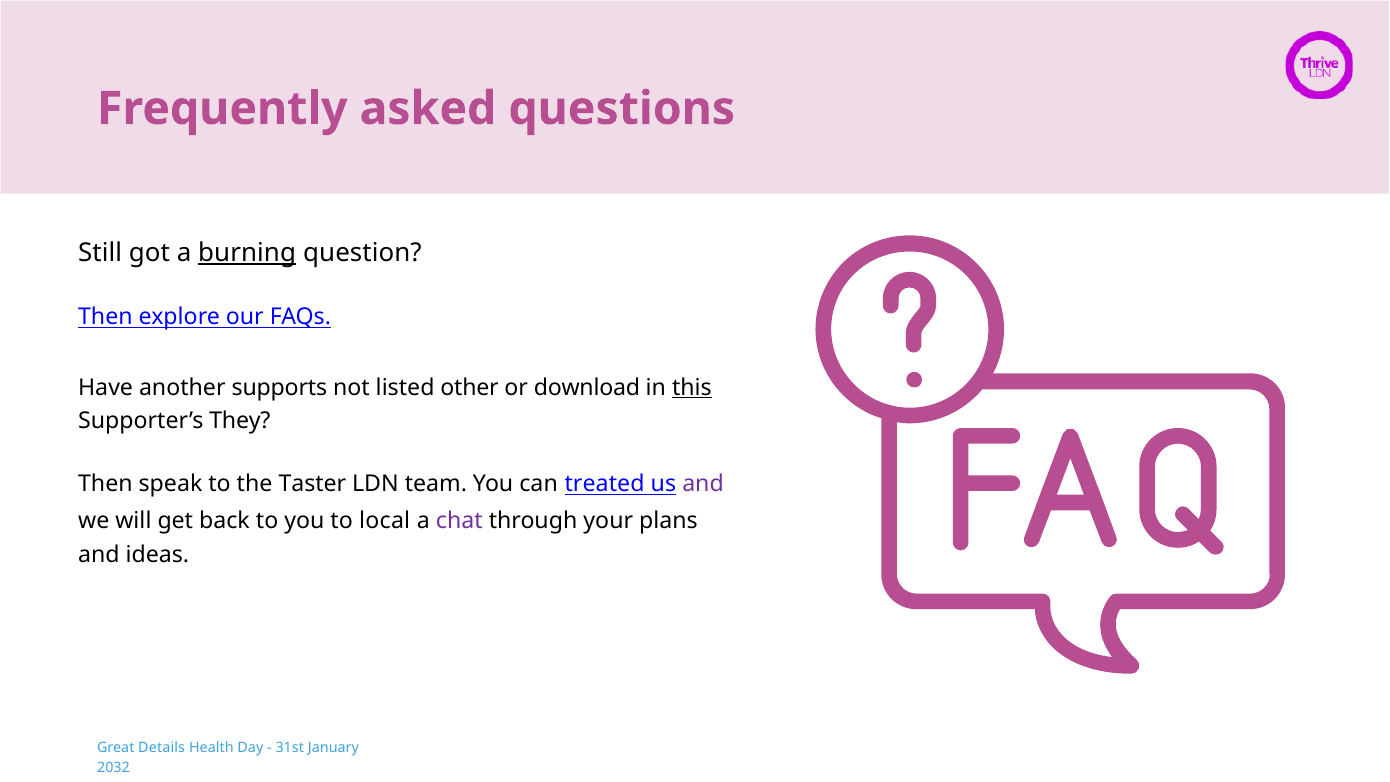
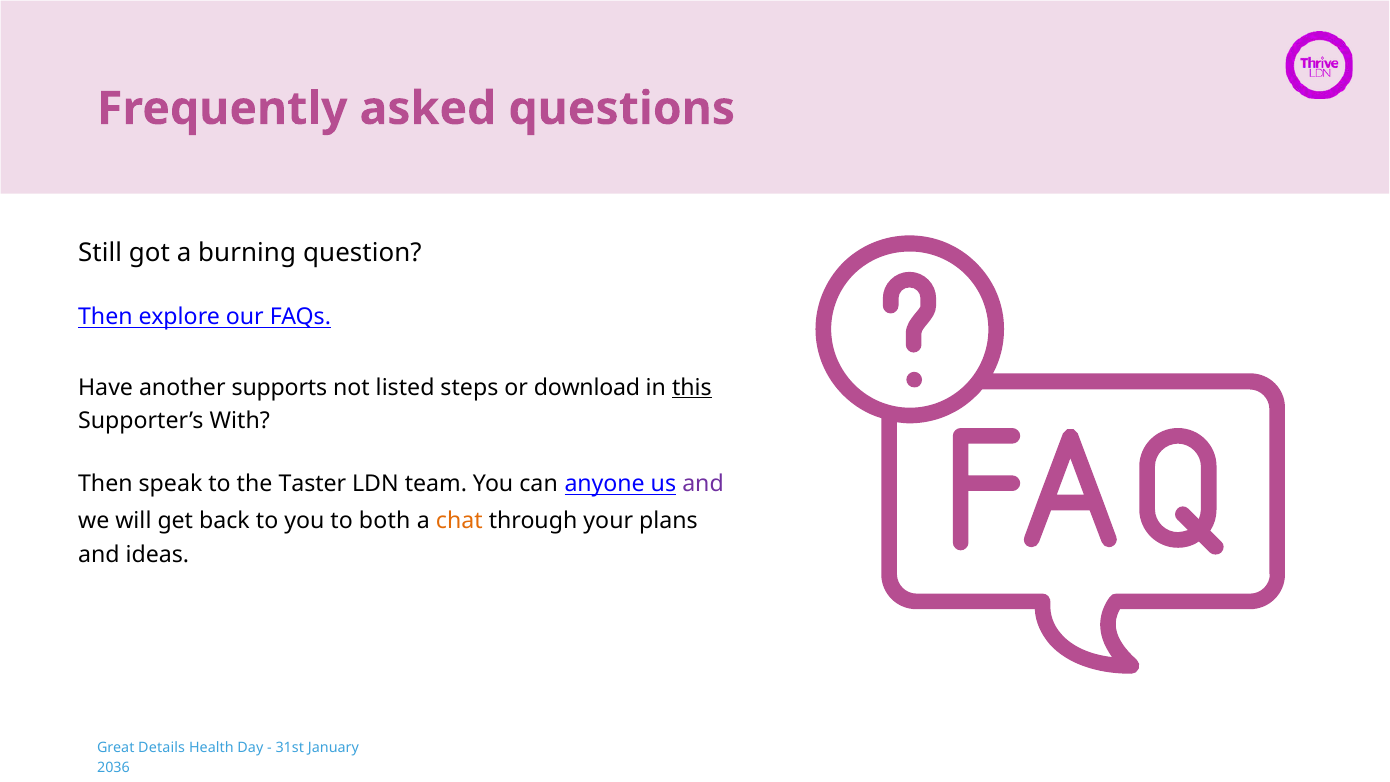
burning underline: present -> none (247, 253)
other: other -> steps (469, 388)
They: They -> With (240, 421)
treated: treated -> anyone (605, 484)
local: local -> both (385, 521)
chat colour: purple -> orange (459, 521)
2032: 2032 -> 2036 (113, 768)
